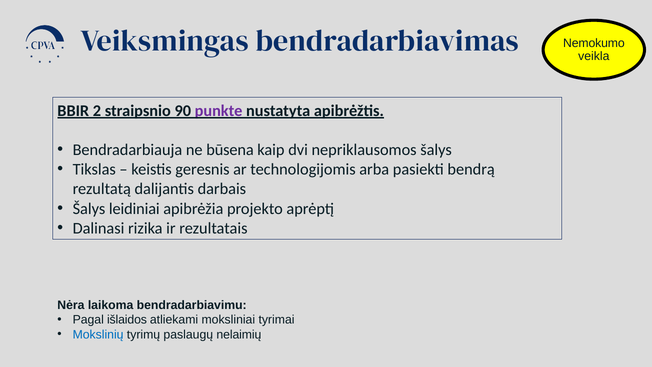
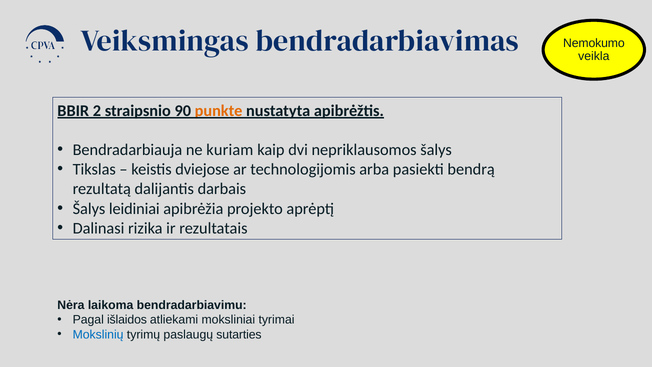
punkte colour: purple -> orange (219, 111)
būsena: būsena -> kuriam (230, 150)
geresnis: geresnis -> dviejose (202, 169)
nelaimių: nelaimių -> sutarties (239, 334)
